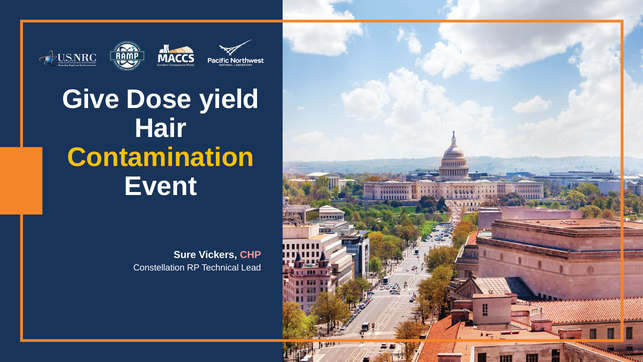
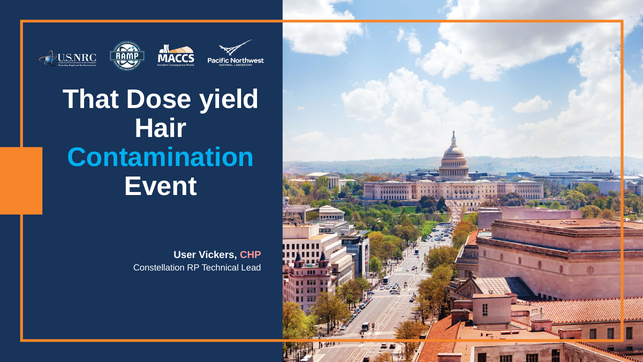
Give: Give -> That (91, 99)
Contamination colour: yellow -> light blue (161, 157)
Sure: Sure -> User (185, 255)
